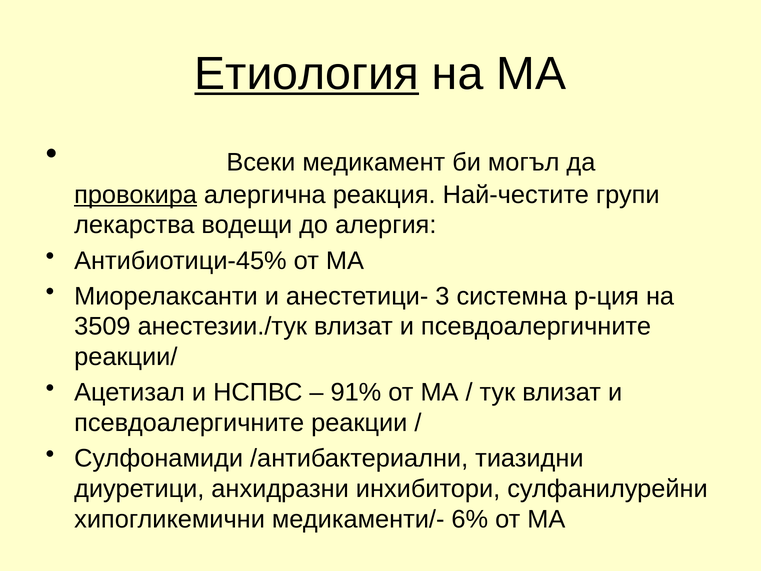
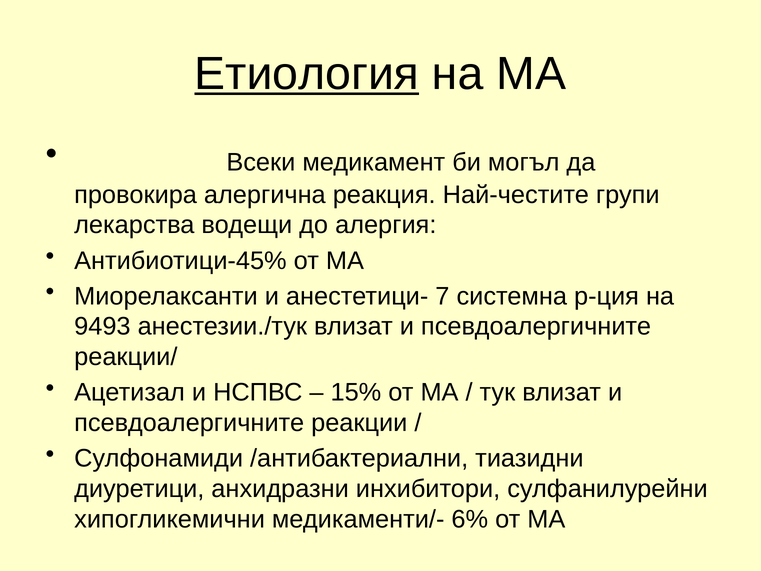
провокира underline: present -> none (136, 195)
3: 3 -> 7 (442, 296)
3509: 3509 -> 9493 (102, 326)
91%: 91% -> 15% (356, 392)
